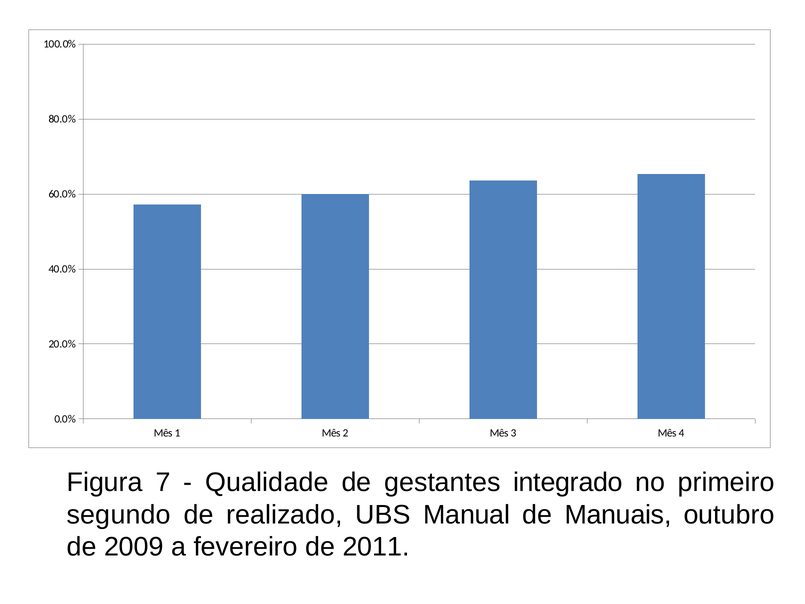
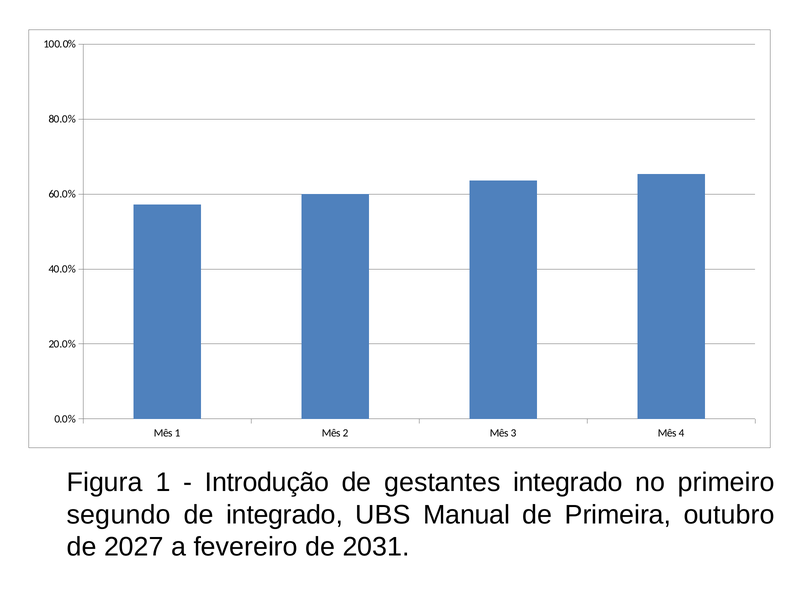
Figura 7: 7 -> 1 (163, 482)
Qualidade: Qualidade -> Introdução (267, 482)
de realizado: realizado -> integrado (285, 515)
Manuais: Manuais -> Primeira (618, 515)
2009: 2009 -> 2027 (134, 547)
2011: 2011 -> 2031 (376, 547)
